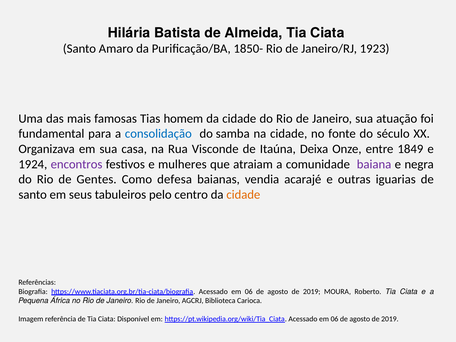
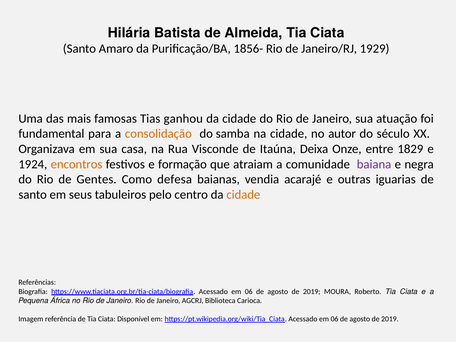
1850-: 1850- -> 1856- (248, 49)
1923: 1923 -> 1929 (375, 49)
homem: homem -> ganhou (183, 119)
consolidação colour: blue -> orange (158, 134)
fonte: fonte -> autor (342, 134)
1849: 1849 -> 1829 (410, 149)
encontros colour: purple -> orange (77, 164)
mulheres: mulheres -> formação (182, 164)
